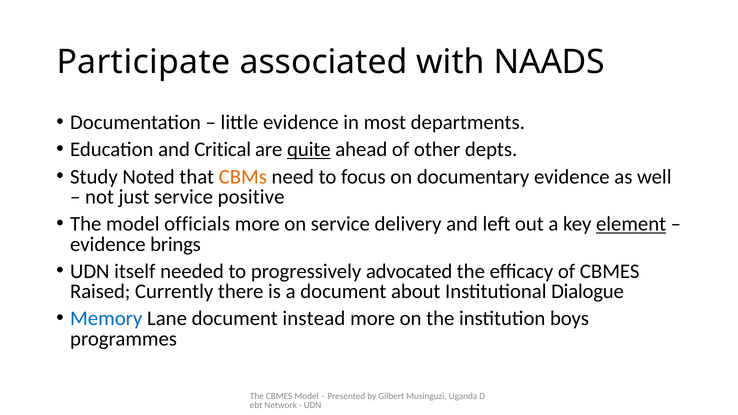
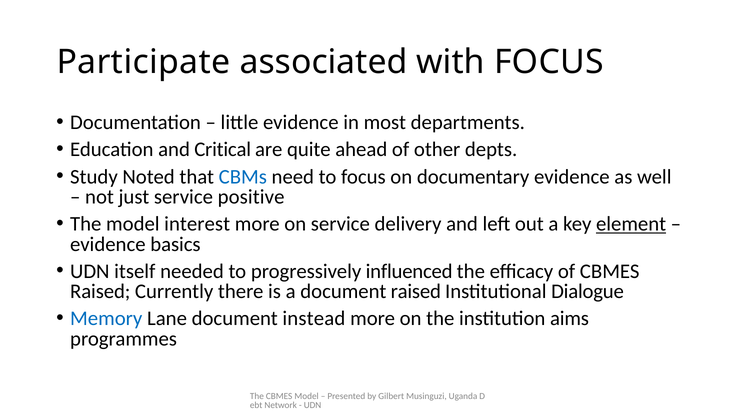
with NAADS: NAADS -> FOCUS (549, 62)
quite underline: present -> none (309, 150)
CBMs colour: orange -> blue (243, 177)
officials: officials -> interest (197, 224)
brings: brings -> basics (175, 244)
advocated: advocated -> influenced (409, 271)
document about: about -> raised (416, 292)
boys: boys -> aims (570, 319)
